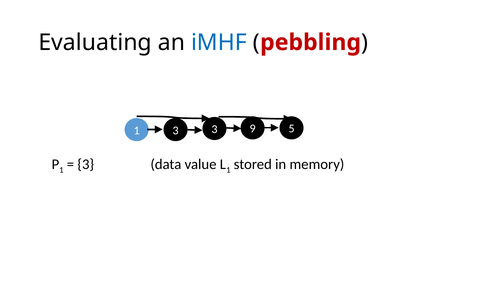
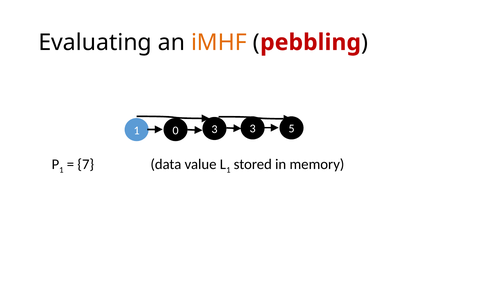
iMHF colour: blue -> orange (219, 42)
1 3: 3 -> 0 (176, 130)
3 9: 9 -> 3 (253, 128)
3: 3 -> 7 (86, 164)
